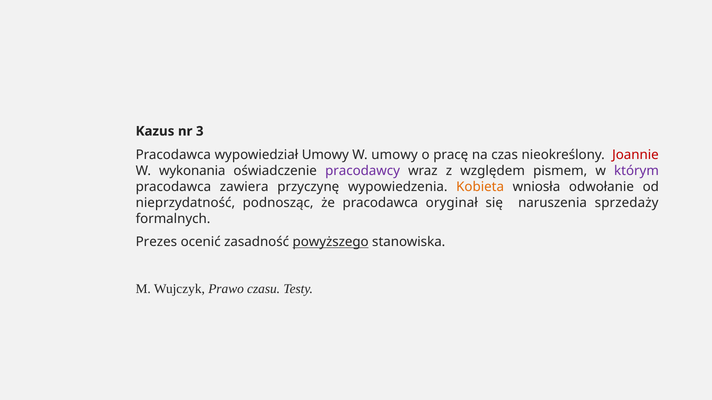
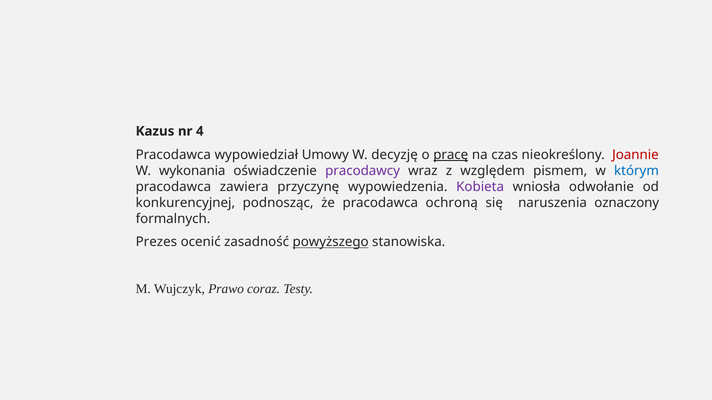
3: 3 -> 4 (200, 131)
W umowy: umowy -> decyzję (395, 155)
pracę underline: none -> present (451, 155)
którym colour: purple -> blue (637, 171)
Kobieta colour: orange -> purple (480, 187)
nieprzydatność: nieprzydatność -> konkurencyjnej (185, 203)
oryginał: oryginał -> ochroną (452, 203)
sprzedaży: sprzedaży -> oznaczony (627, 203)
czasu: czasu -> coraz (264, 289)
